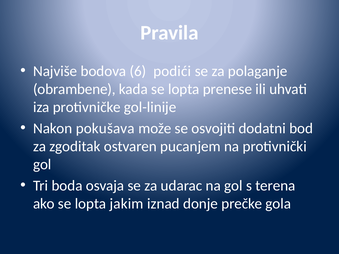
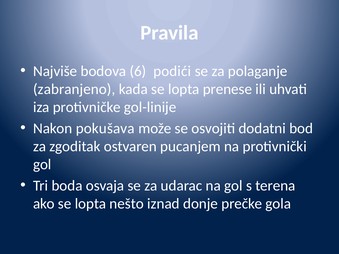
obrambene: obrambene -> zabranjeno (74, 89)
jakim: jakim -> nešto (127, 204)
